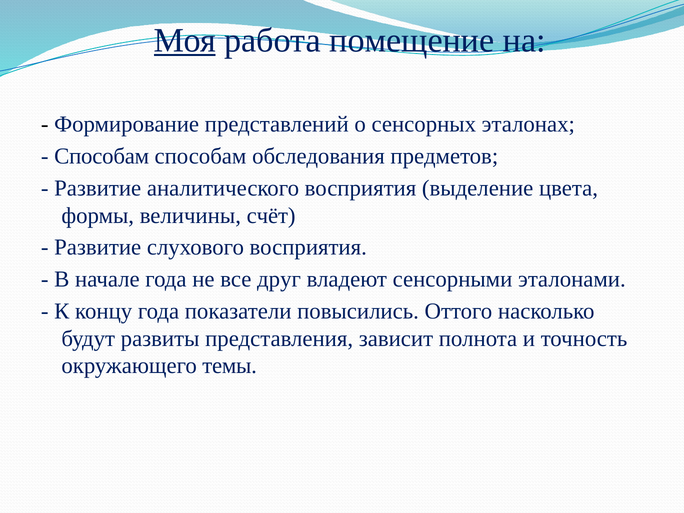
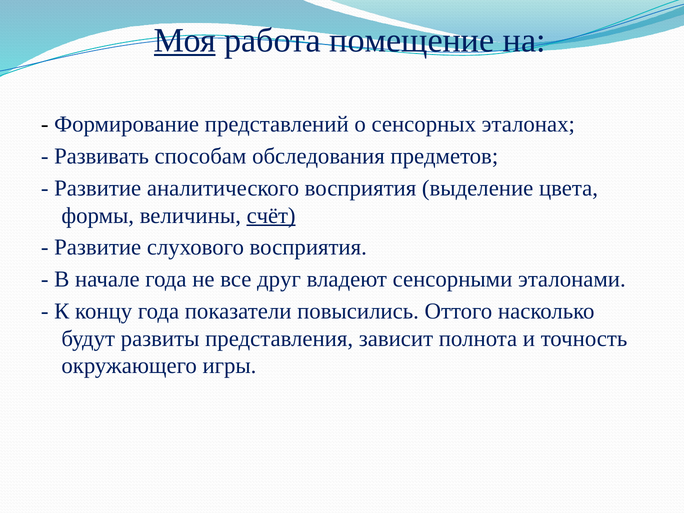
Способам: Способам -> Развивать (102, 156)
счёт underline: none -> present (271, 215)
темы: темы -> игры (229, 366)
